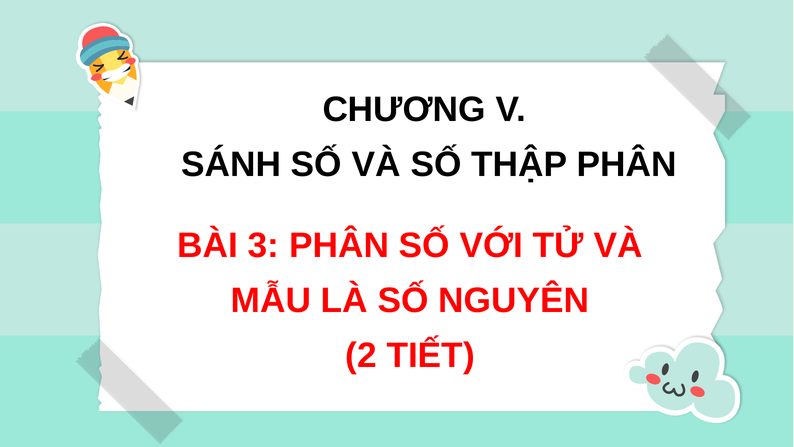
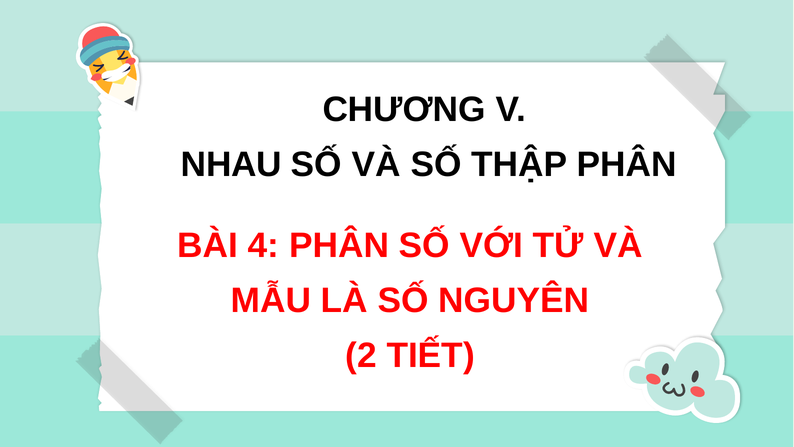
SÁNH: SÁNH -> NHAU (231, 164)
3: 3 -> 4 (264, 245)
